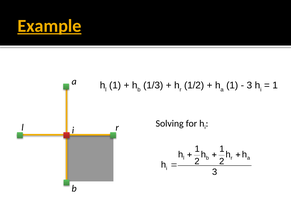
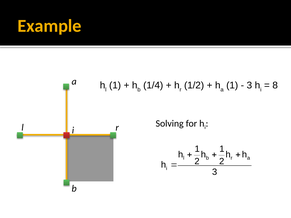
Example underline: present -> none (50, 26)
1/3: 1/3 -> 1/4 (153, 85)
1: 1 -> 8 (275, 85)
